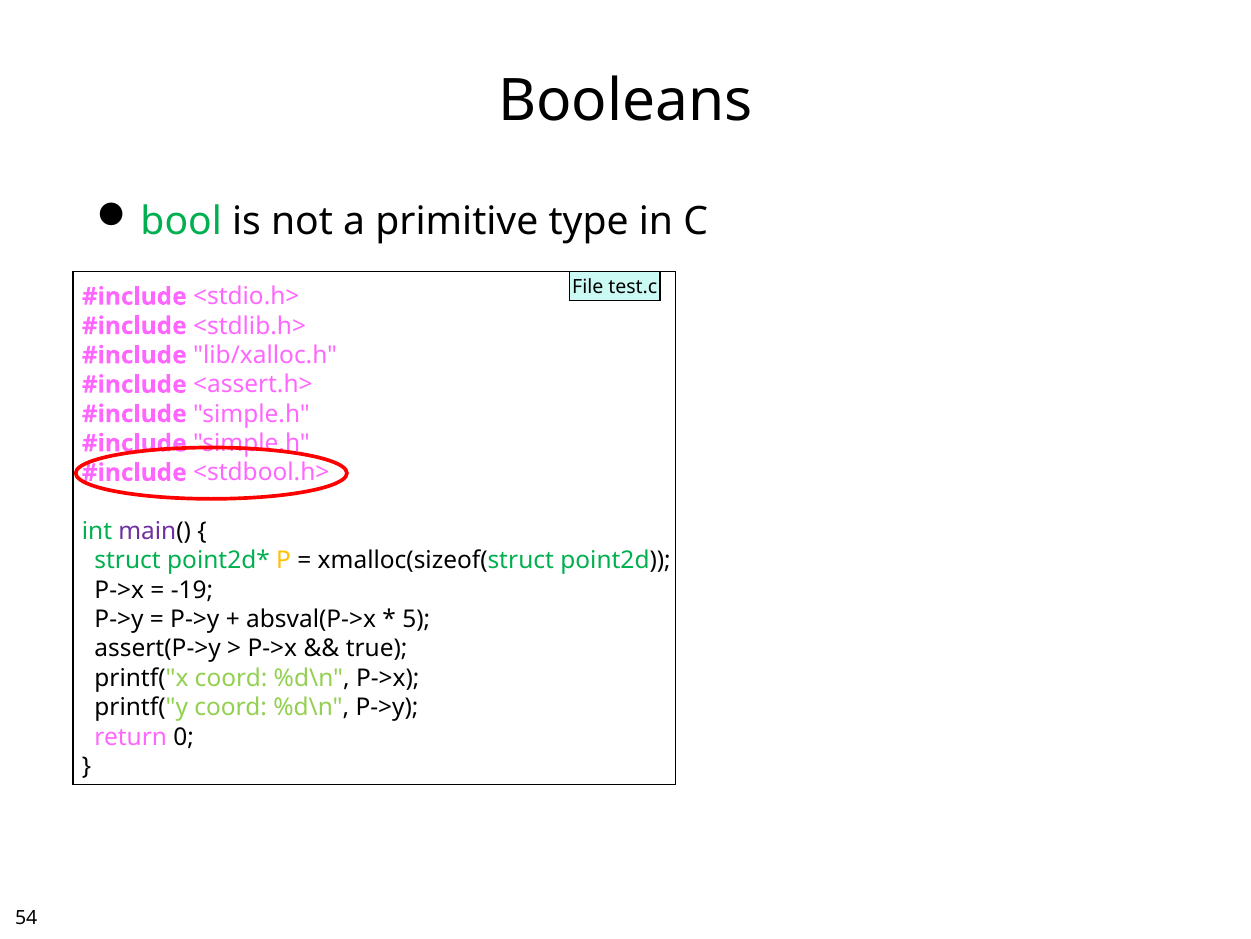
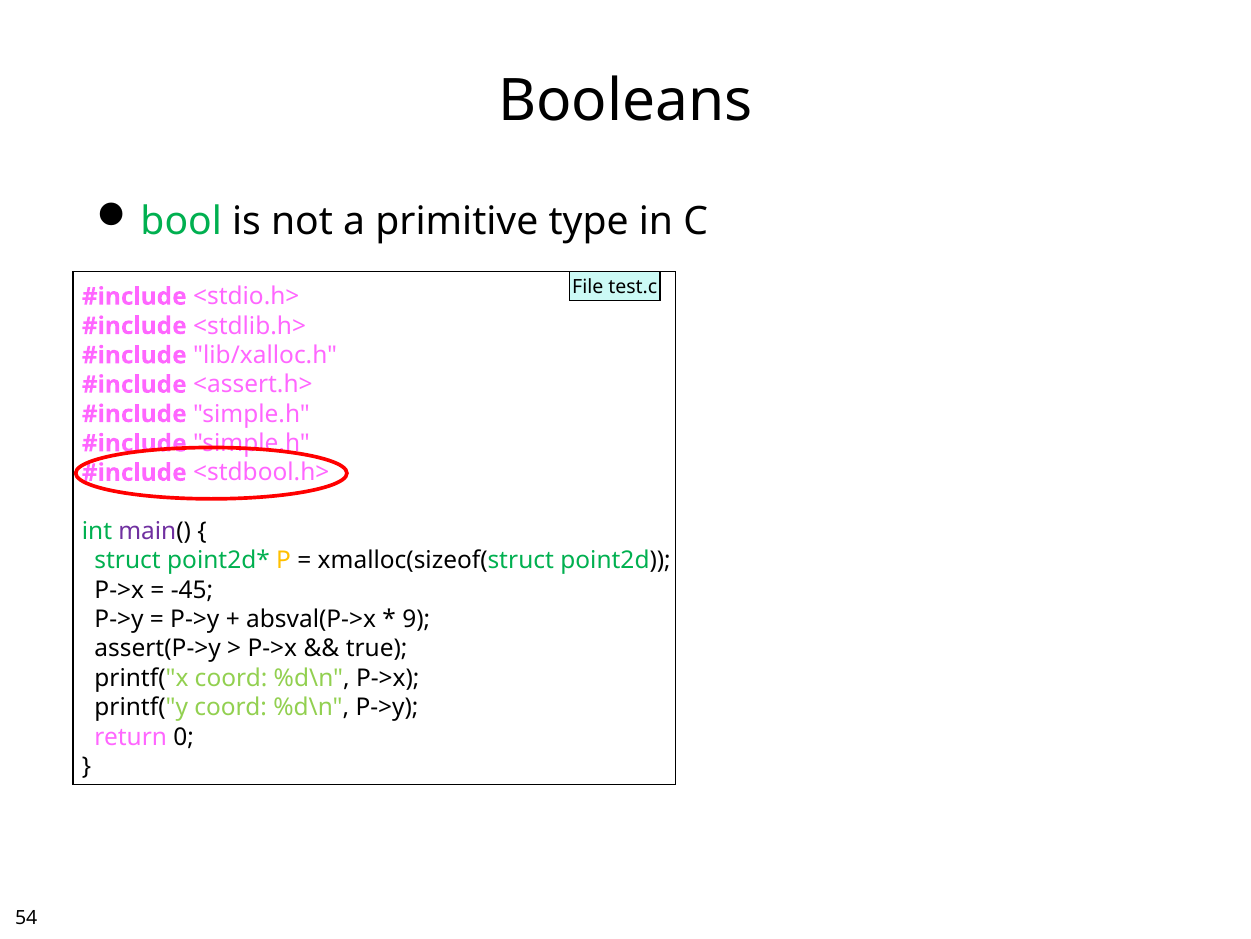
-19: -19 -> -45 (192, 590)
5: 5 -> 9 (416, 619)
